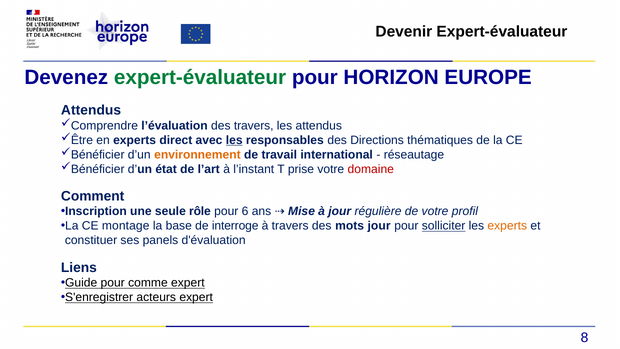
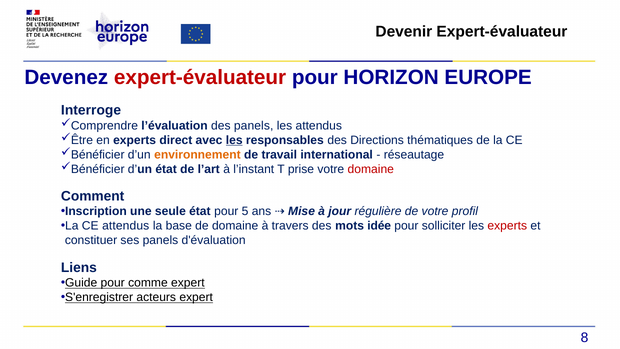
expert-évaluateur colour: green -> red (200, 77)
Attendus: Attendus -> Interroge (91, 110)
des travers: travers -> panels (254, 126)
seule rôle: rôle -> état (200, 211)
6: 6 -> 5 (245, 211)
CE montage: montage -> attendus (126, 226)
de interroge: interroge -> domaine (235, 226)
mots jour: jour -> idée (379, 226)
solliciter underline: present -> none (444, 226)
experts colour: orange -> red (507, 226)
